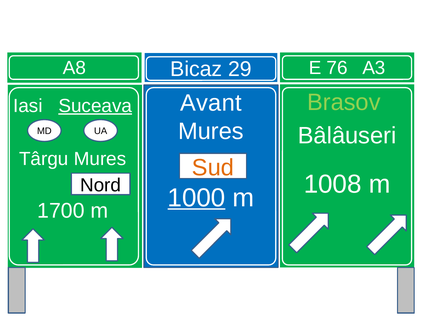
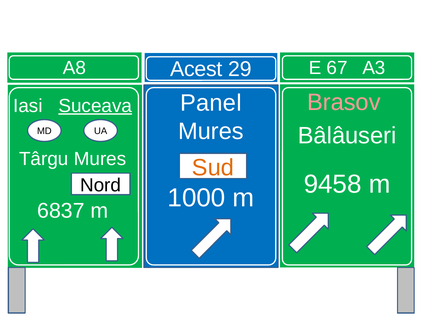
76: 76 -> 67 (337, 68)
Bicaz: Bicaz -> Acest (196, 69)
Brasov colour: light green -> pink (344, 102)
Avant: Avant -> Panel (211, 103)
1008: 1008 -> 9458 (333, 184)
1000 underline: present -> none (196, 197)
1700: 1700 -> 6837 (61, 211)
